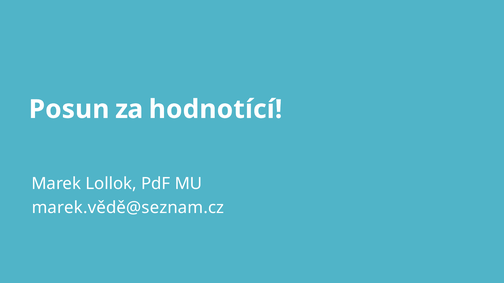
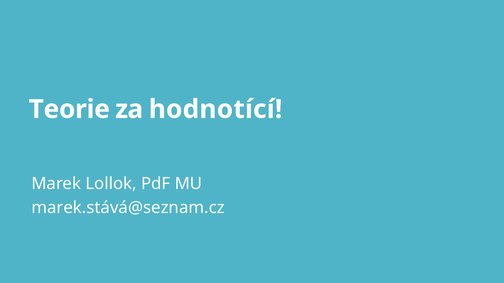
Posun: Posun -> Teorie (69, 109)
marek.vědě@seznam.cz: marek.vědě@seznam.cz -> marek.stává@seznam.cz (128, 208)
